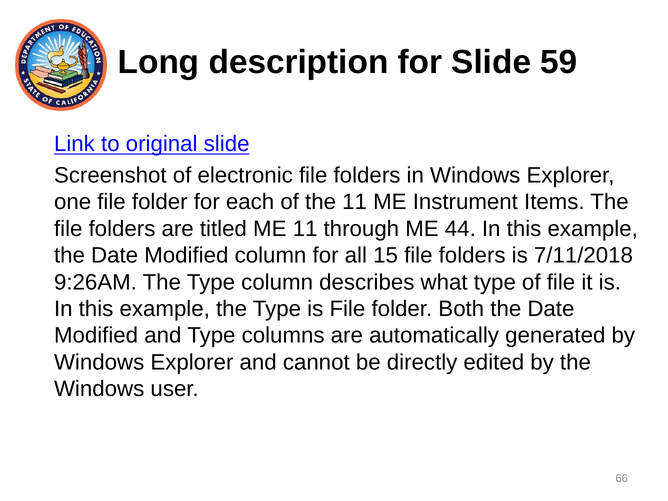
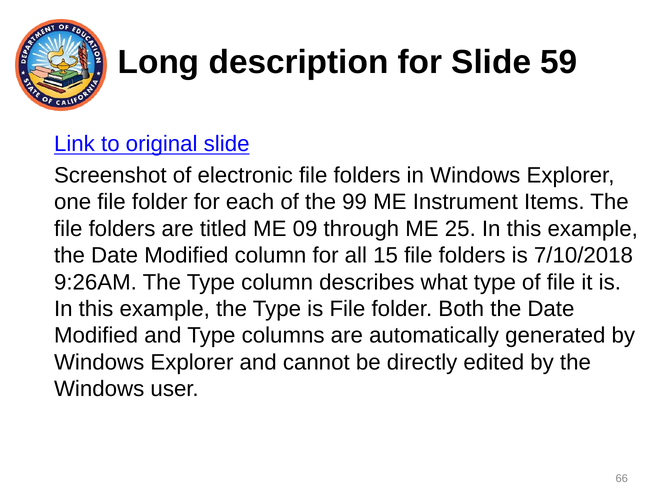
the 11: 11 -> 99 (355, 202)
ME 11: 11 -> 09 (305, 229)
44: 44 -> 25 (460, 229)
7/11/2018: 7/11/2018 -> 7/10/2018 (583, 255)
